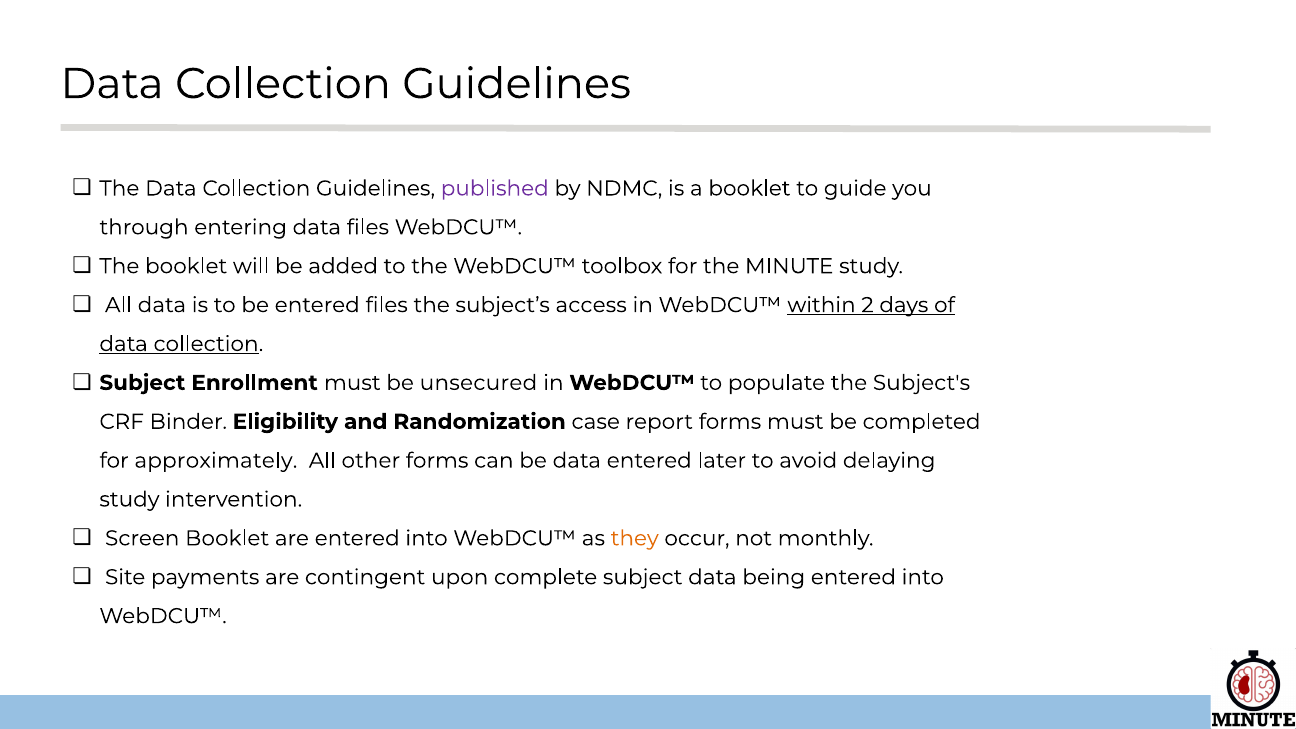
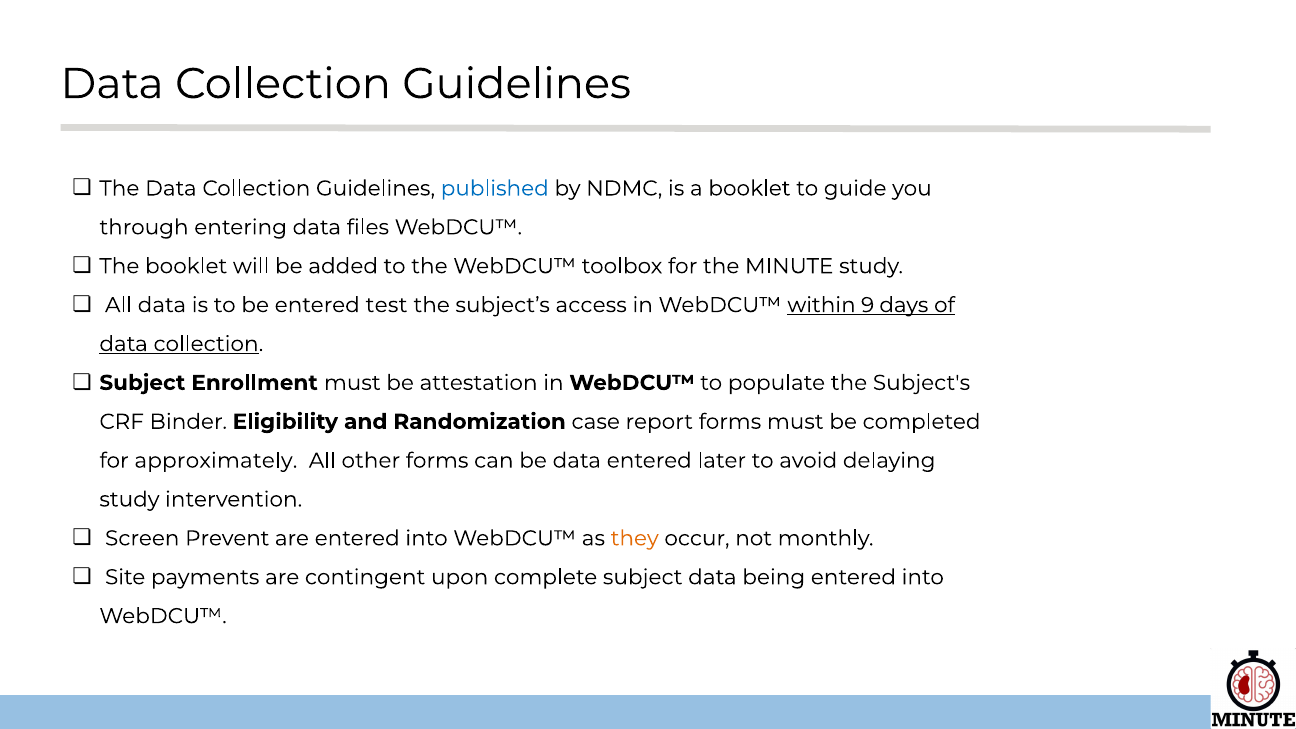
published colour: purple -> blue (495, 188)
entered files: files -> test (387, 305)
2: 2 -> 9 (868, 305)
unsecured: unsecured -> attestation (479, 383)
Screen Booklet: Booklet -> Prevent (227, 538)
